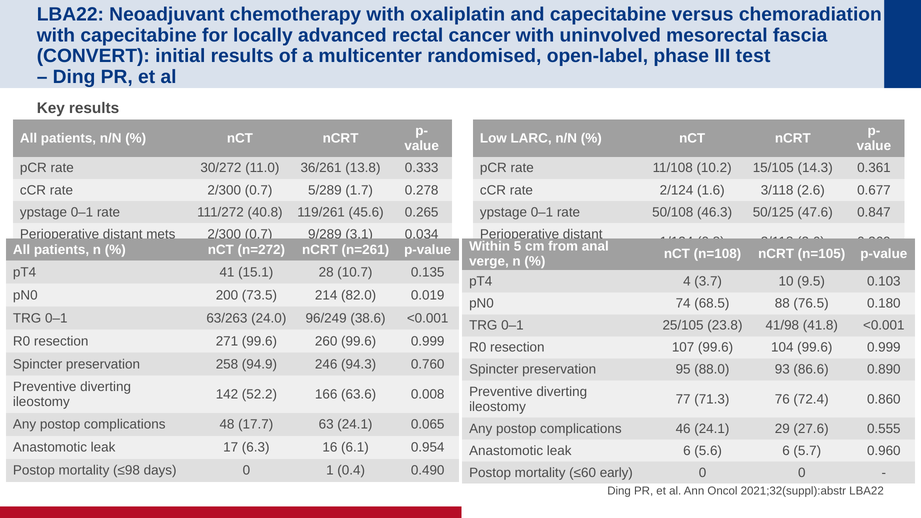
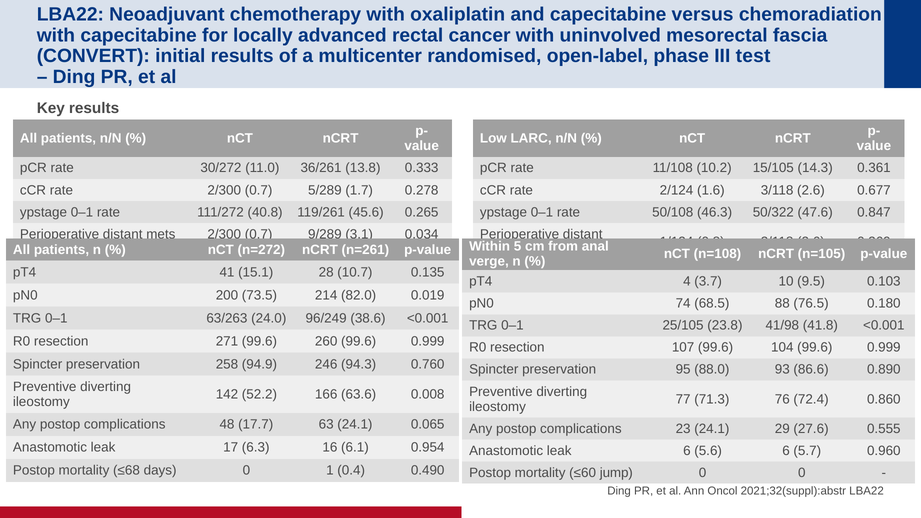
50/125: 50/125 -> 50/322 (773, 212)
46: 46 -> 23 (683, 429)
≤98: ≤98 -> ≤68 (126, 471)
early: early -> jump (616, 473)
